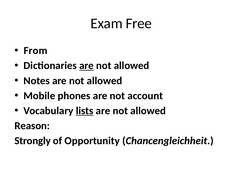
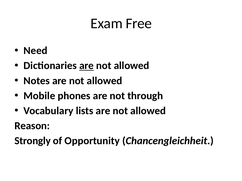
From: From -> Need (36, 51)
account: account -> through (145, 96)
lists underline: present -> none (85, 111)
